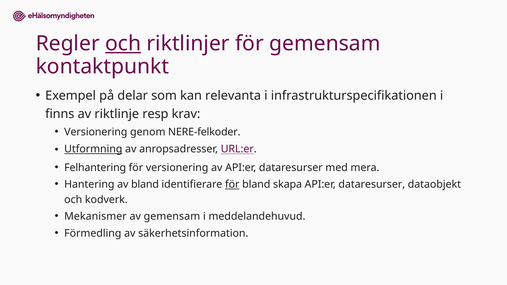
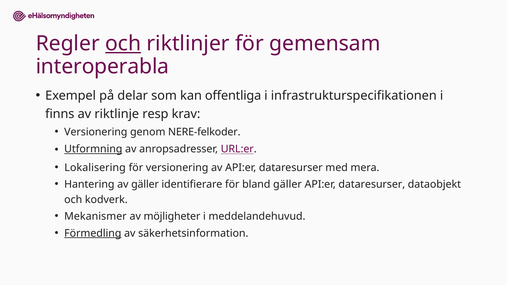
kontaktpunkt: kontaktpunkt -> interoperabla (102, 67)
relevanta: relevanta -> offentliga (233, 96)
Felhantering: Felhantering -> Lokalisering (95, 168)
av bland: bland -> gäller (145, 184)
för underline: present -> none (232, 184)
bland skapa: skapa -> gäller (288, 184)
av gemensam: gemensam -> möjligheter (172, 217)
Förmedling underline: none -> present (93, 233)
